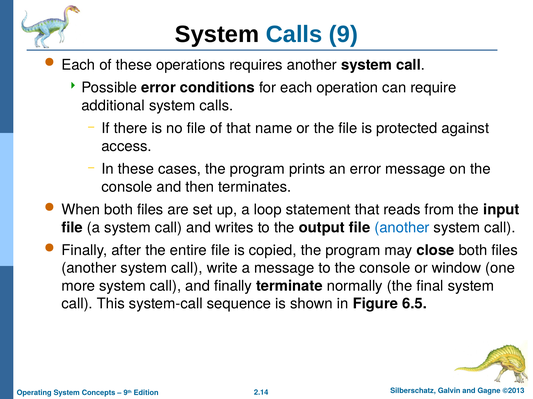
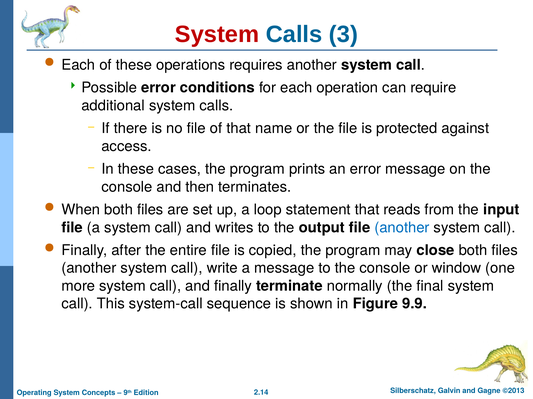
System colour: black -> red (217, 35)
9: 9 -> 3 (343, 35)
6.5: 6.5 -> 9.9 (415, 304)
